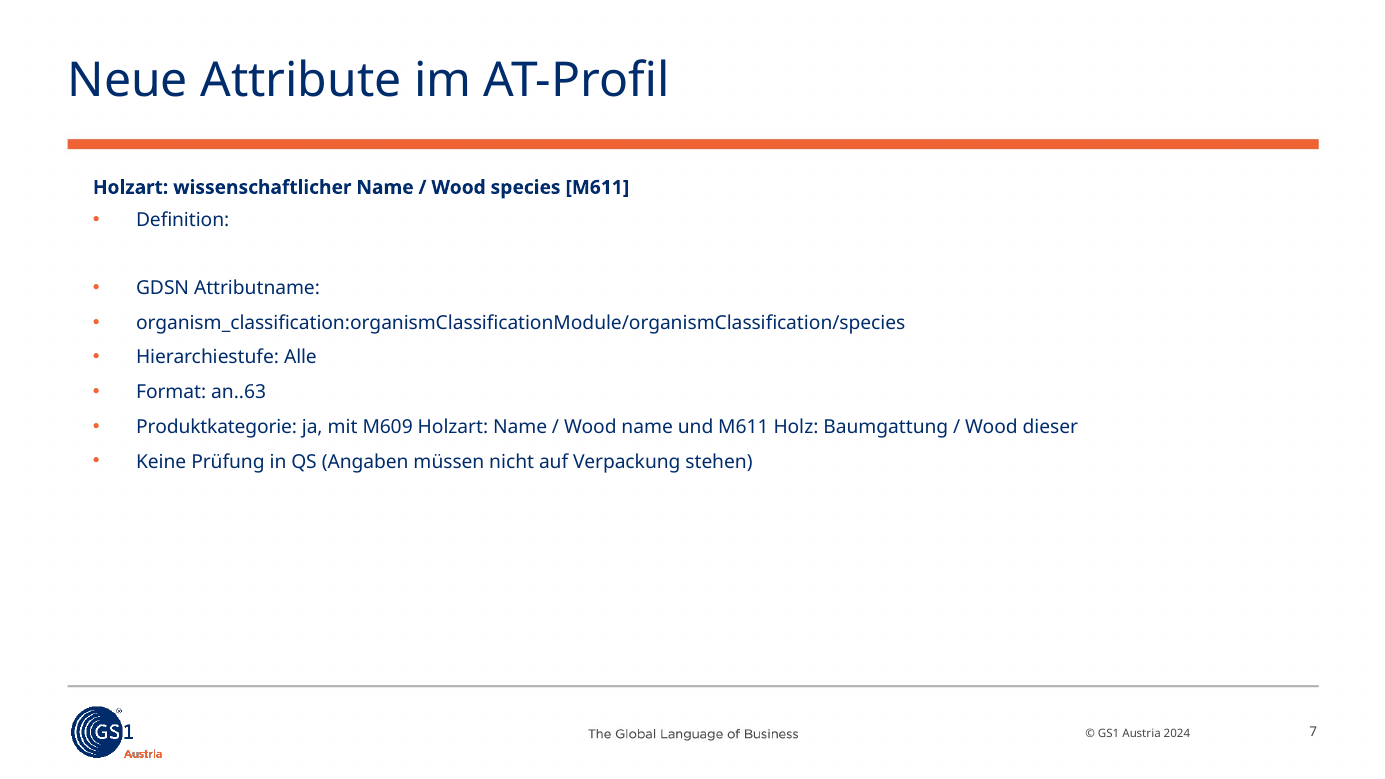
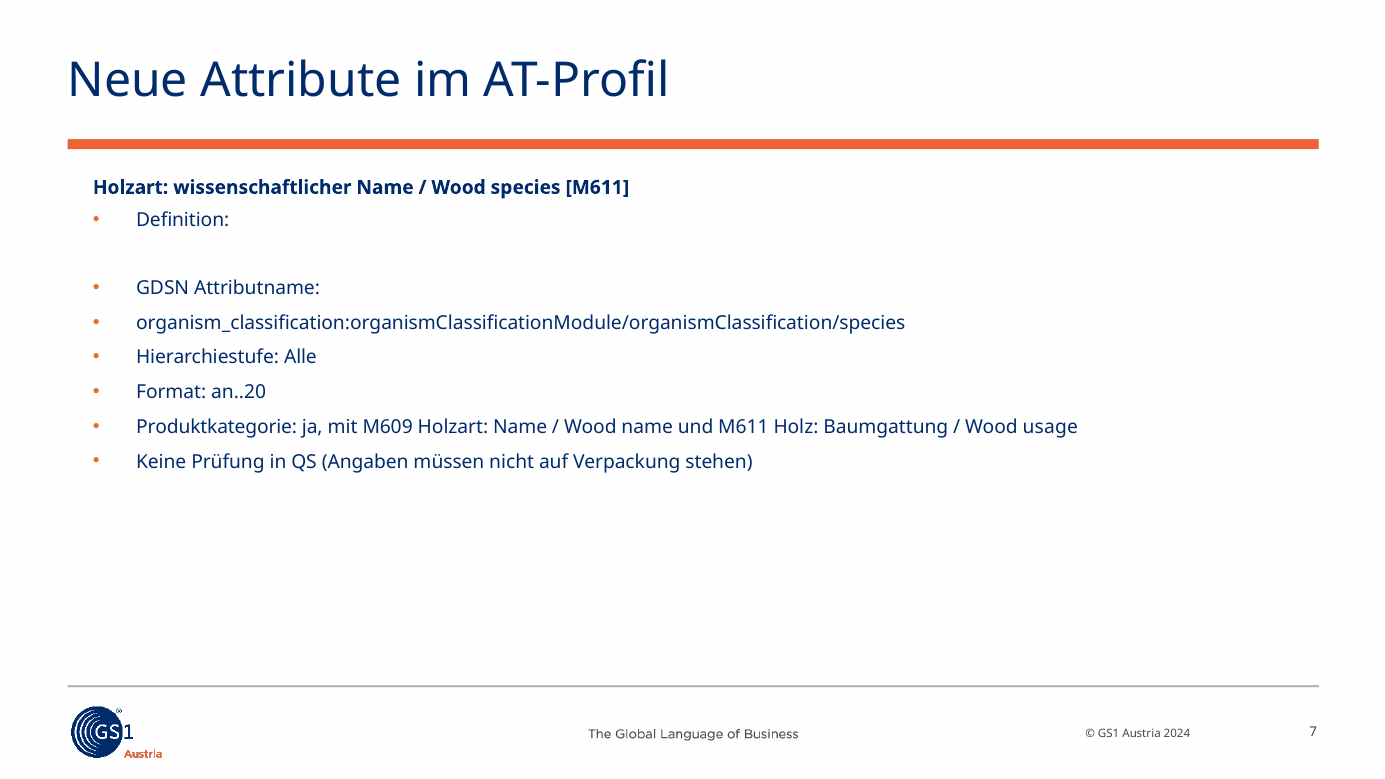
an..63: an..63 -> an..20 (239, 392)
dieser: dieser -> usage (1050, 427)
